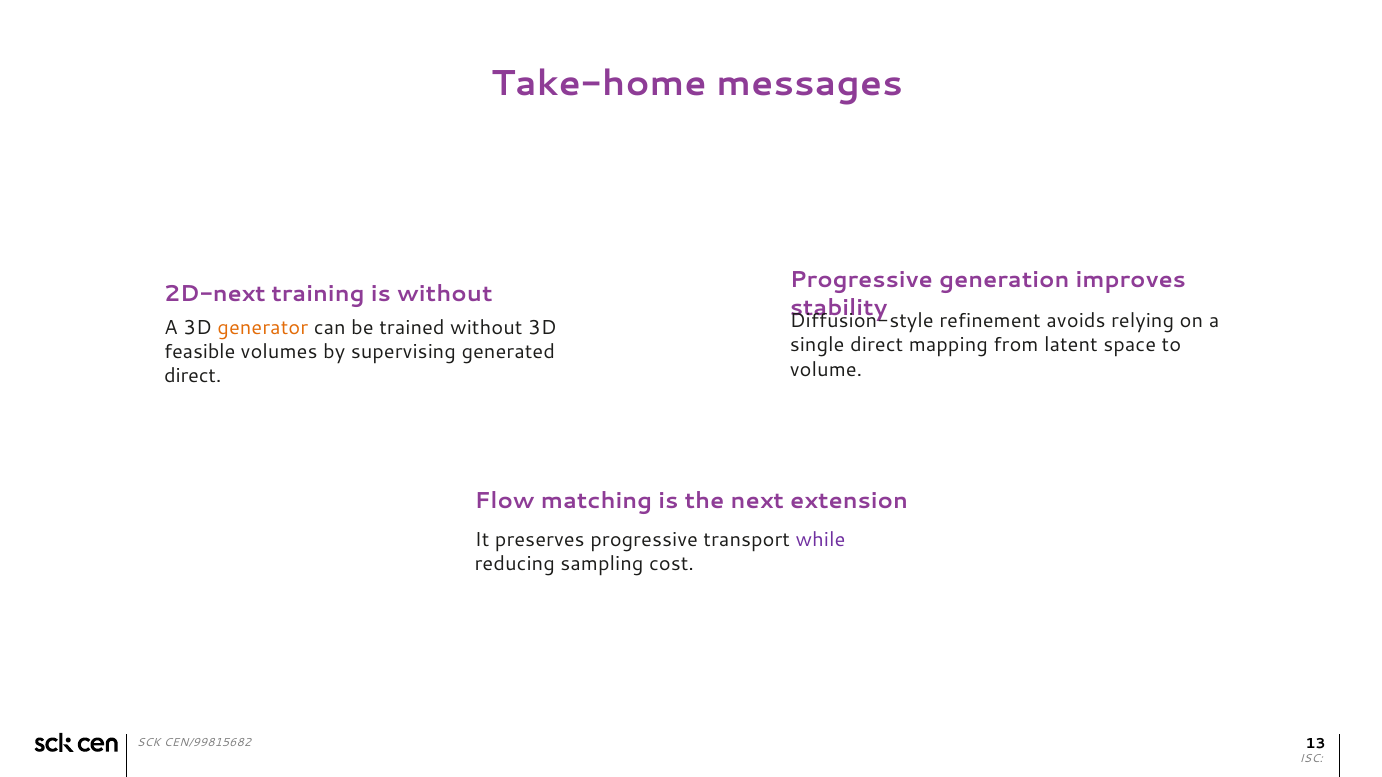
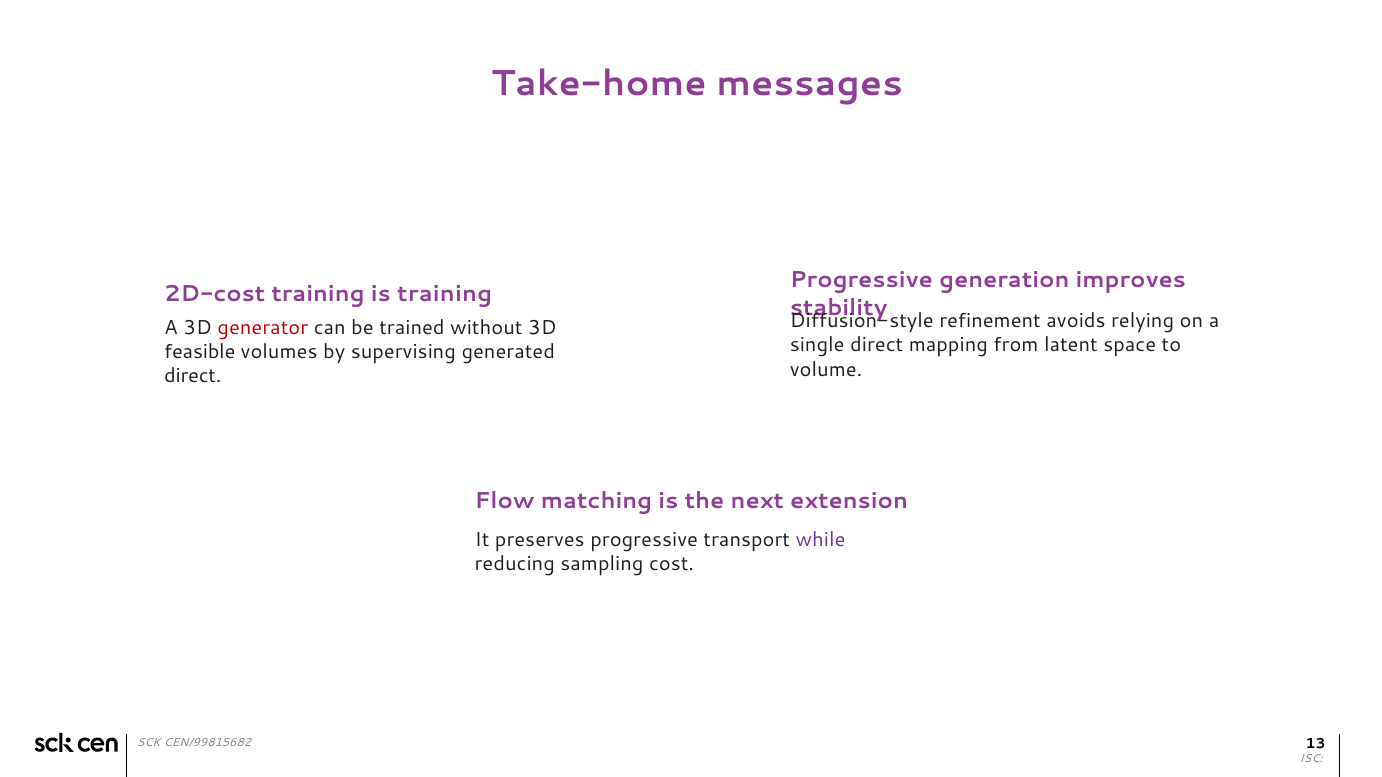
2D-next: 2D-next -> 2D-cost (215, 294)
is without: without -> training (445, 294)
generator colour: orange -> red (263, 328)
